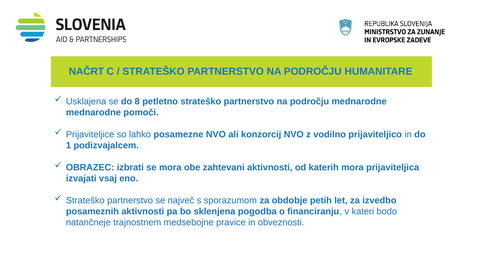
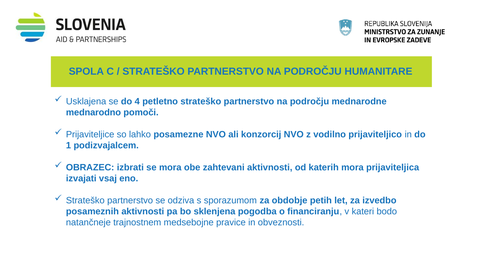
NAČRT: NAČRT -> SPOLA (86, 72)
8: 8 -> 4 (137, 101)
mednarodne: mednarodne -> mednarodno (93, 112)
največ: največ -> odziva (181, 201)
